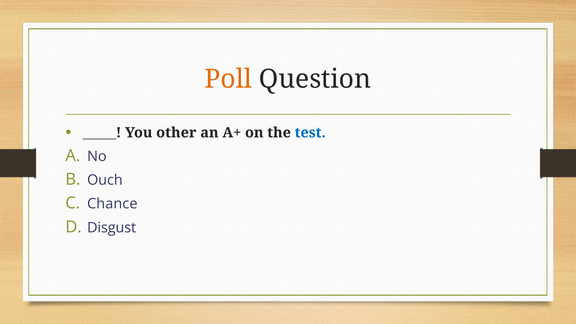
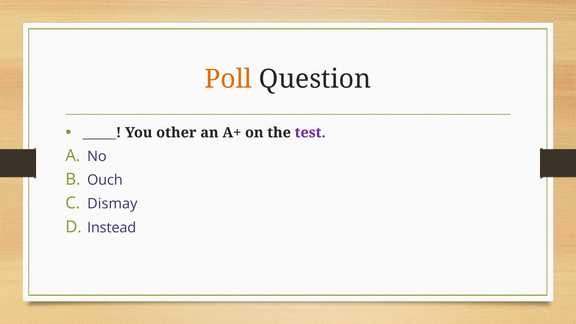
test colour: blue -> purple (310, 133)
Chance: Chance -> Dismay (112, 204)
Disgust: Disgust -> Instead (112, 228)
